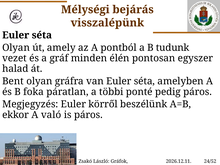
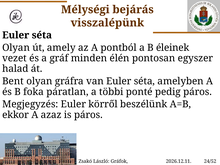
tudunk: tudunk -> éleinek (173, 48)
való: való -> azaz (51, 115)
